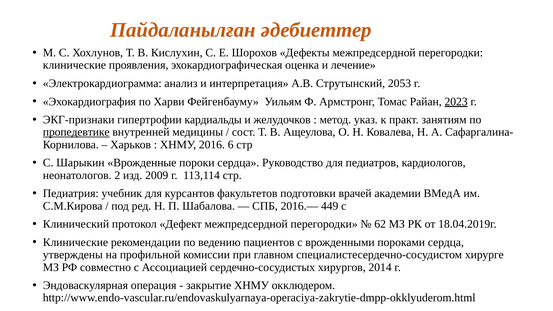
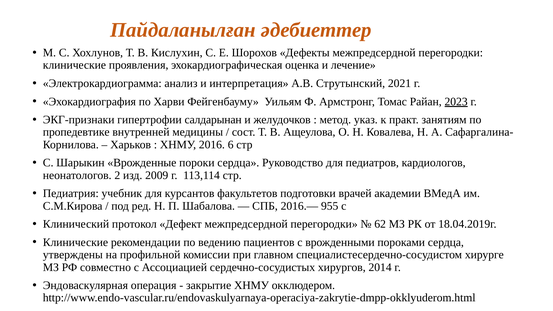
2053: 2053 -> 2021 (400, 83)
кардиальды: кардиальды -> салдарынан (213, 120)
пропедевтике underline: present -> none (76, 132)
449: 449 -> 955 (330, 206)
